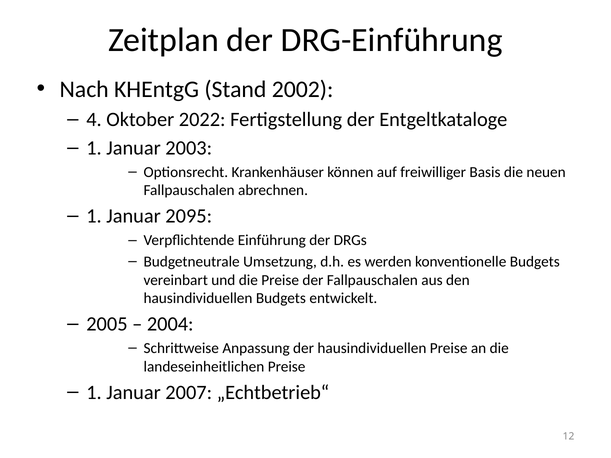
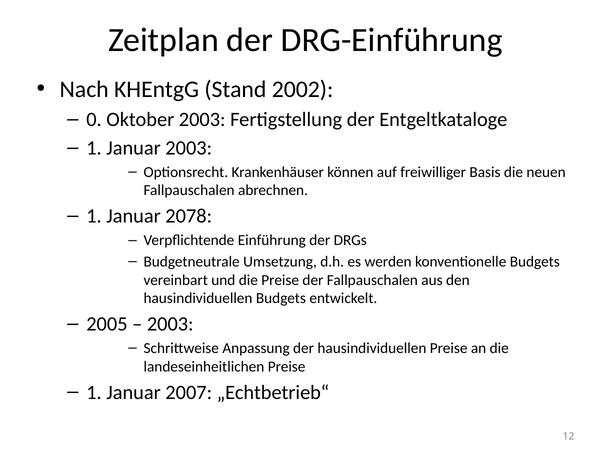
4: 4 -> 0 (94, 120)
Oktober 2022: 2022 -> 2003 (202, 120)
2095: 2095 -> 2078 (189, 216)
2004: 2004 -> 2003 (170, 324)
